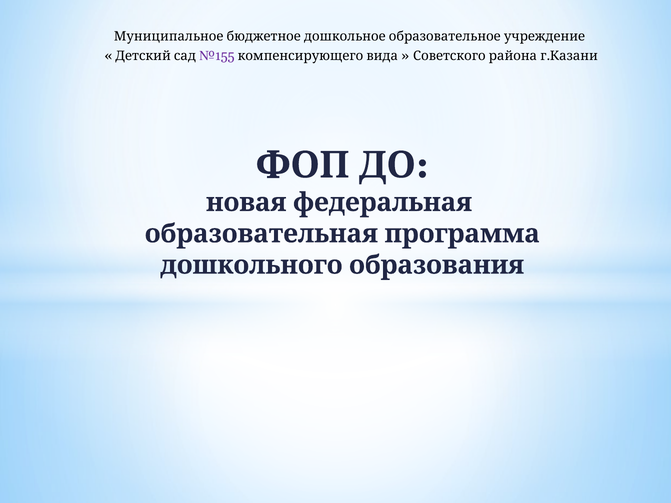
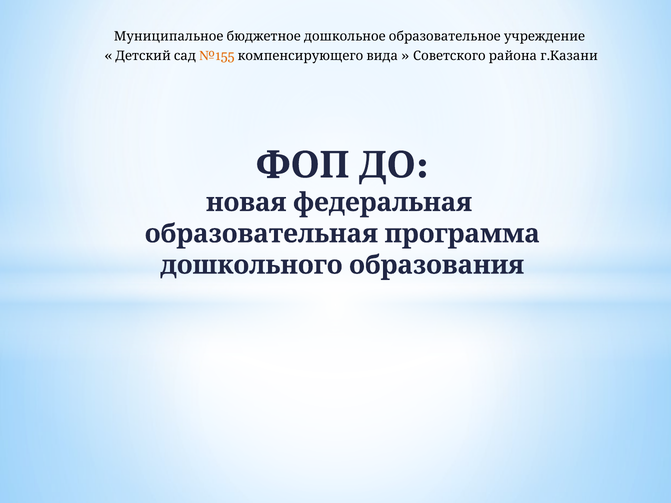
№155 colour: purple -> orange (217, 56)
